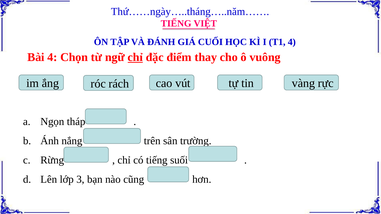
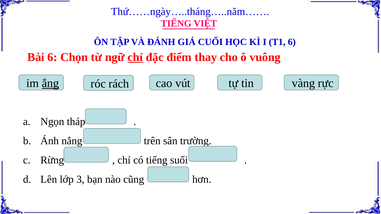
T1 4: 4 -> 6 (292, 42)
Bài 4: 4 -> 6 (52, 57)
ắng underline: none -> present (50, 83)
